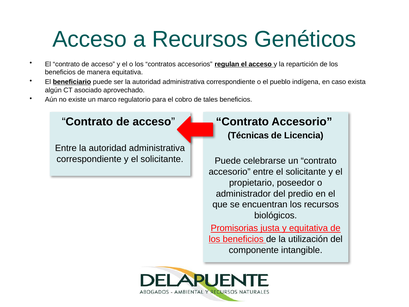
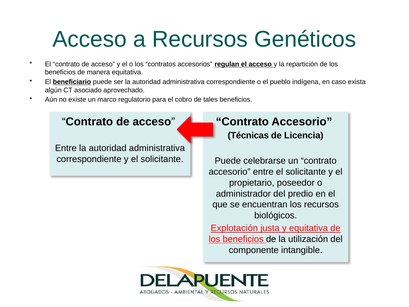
Promisorias: Promisorias -> Explotación (234, 228)
